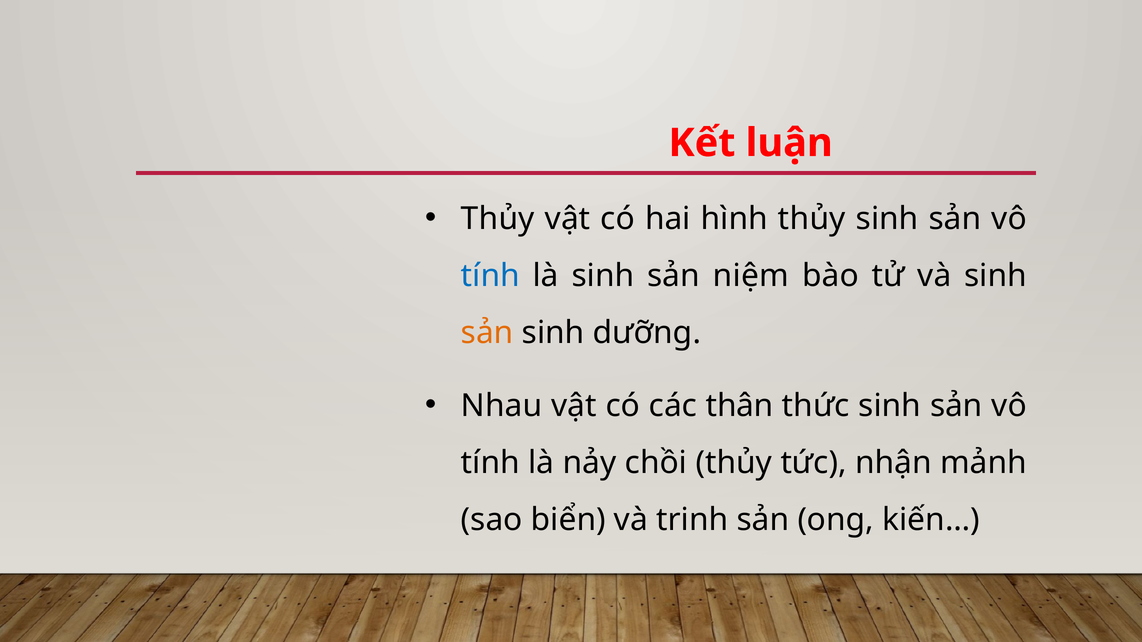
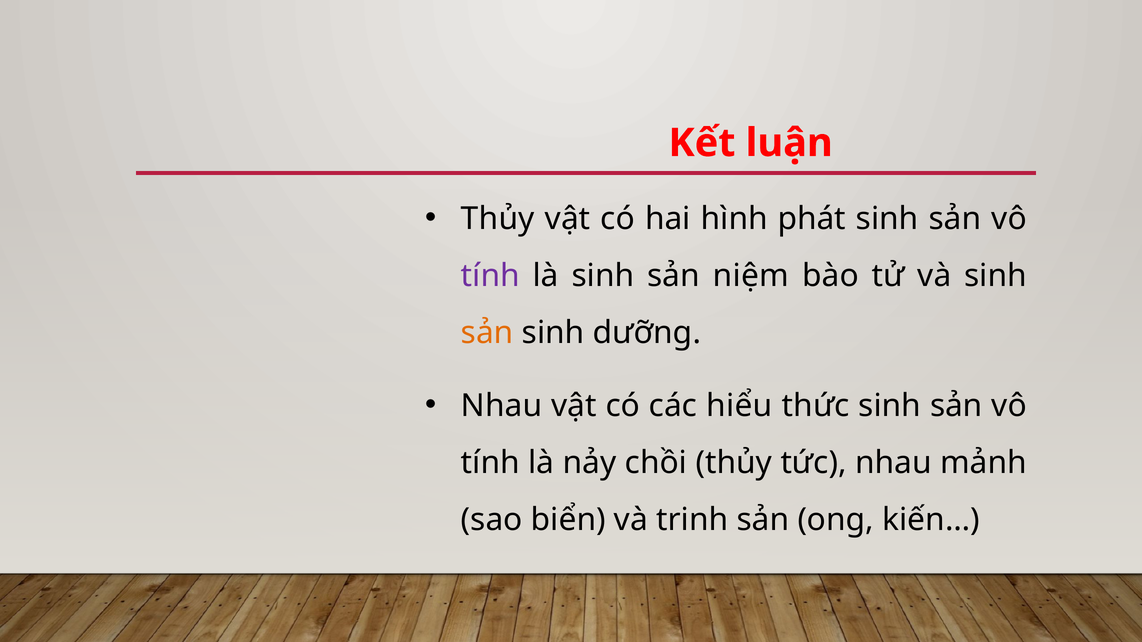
hình thủy: thủy -> phát (812, 219)
tính colour: blue -> purple (490, 276)
thân: thân -> hiểu (739, 406)
tức nhận: nhận -> nhau (893, 463)
